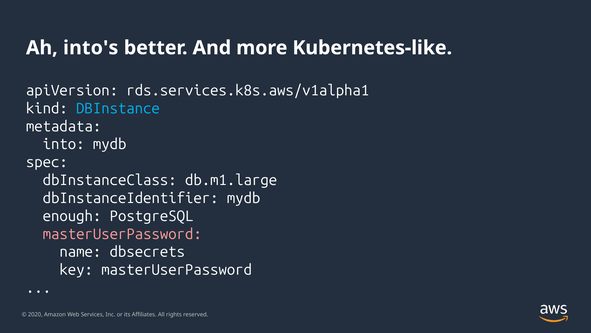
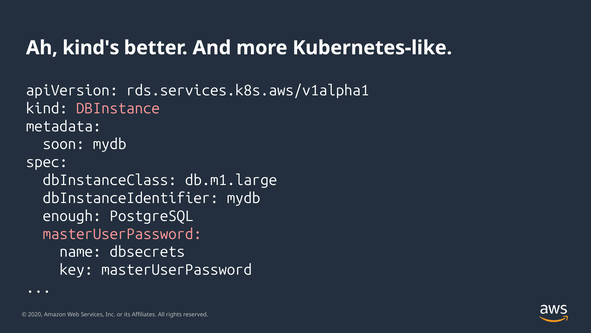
into's: into's -> kind's (91, 48)
DBInstance colour: light blue -> pink (118, 108)
into: into -> soon (64, 144)
